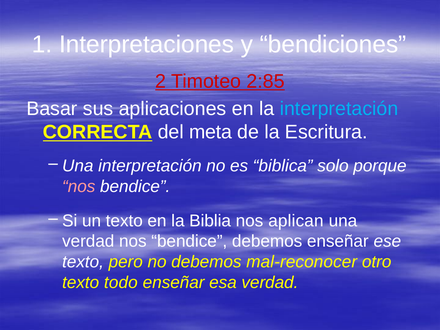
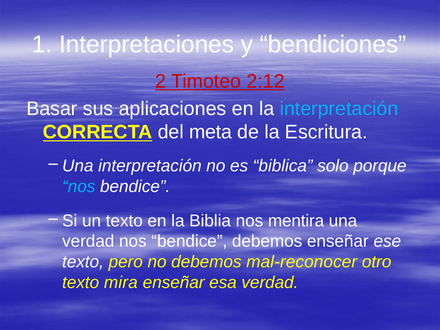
2:85: 2:85 -> 2:12 (266, 81)
nos colour: pink -> light blue (79, 187)
aplican: aplican -> mentira (296, 221)
todo: todo -> mira (121, 282)
